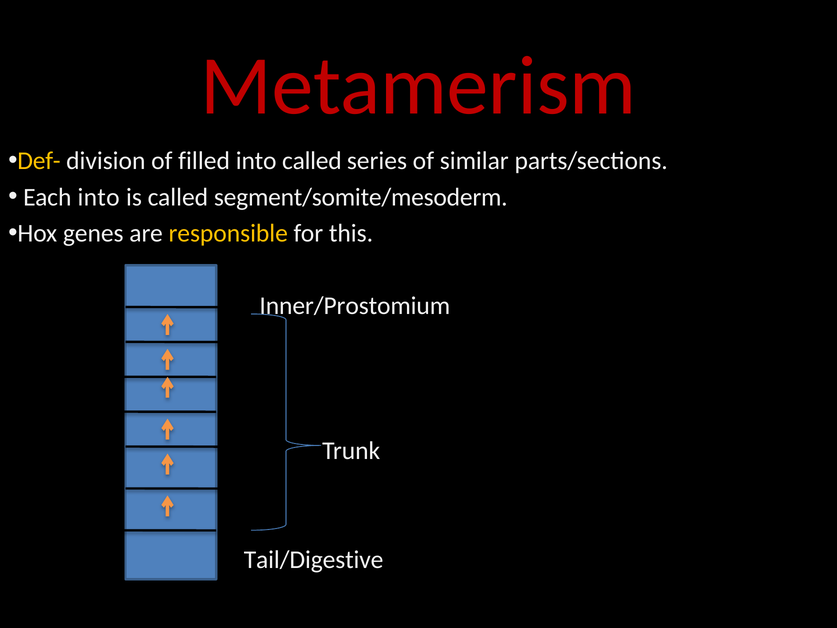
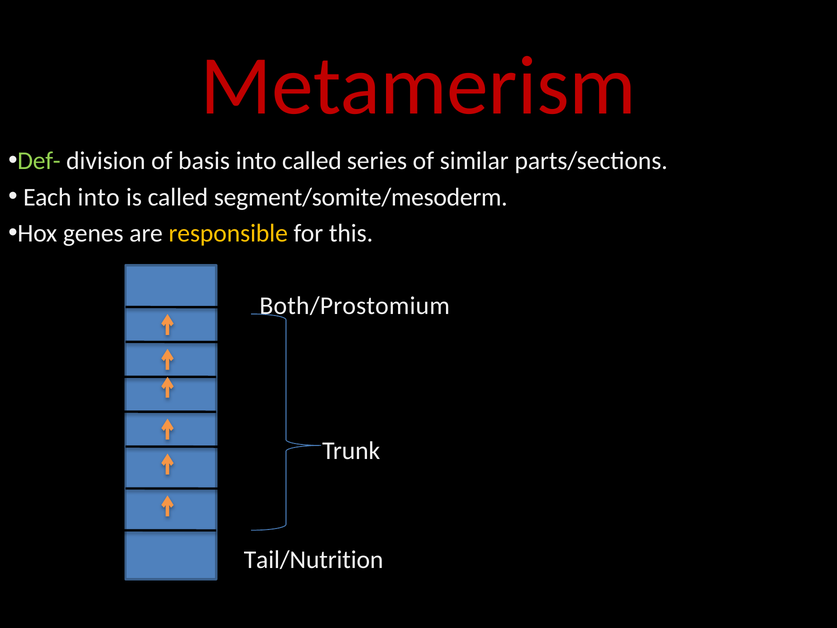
Def- colour: yellow -> light green (39, 161)
filled: filled -> basis (204, 161)
Inner/Prostomium: Inner/Prostomium -> Both/Prostomium (355, 306)
Tail/Digestive: Tail/Digestive -> Tail/Nutrition (314, 560)
